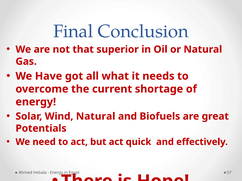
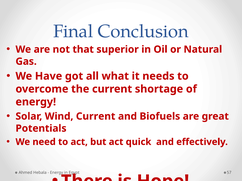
Wind Natural: Natural -> Current (96, 117)
